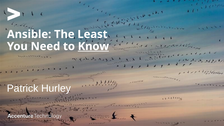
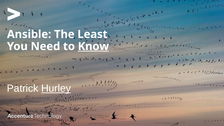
Hurley underline: none -> present (56, 88)
